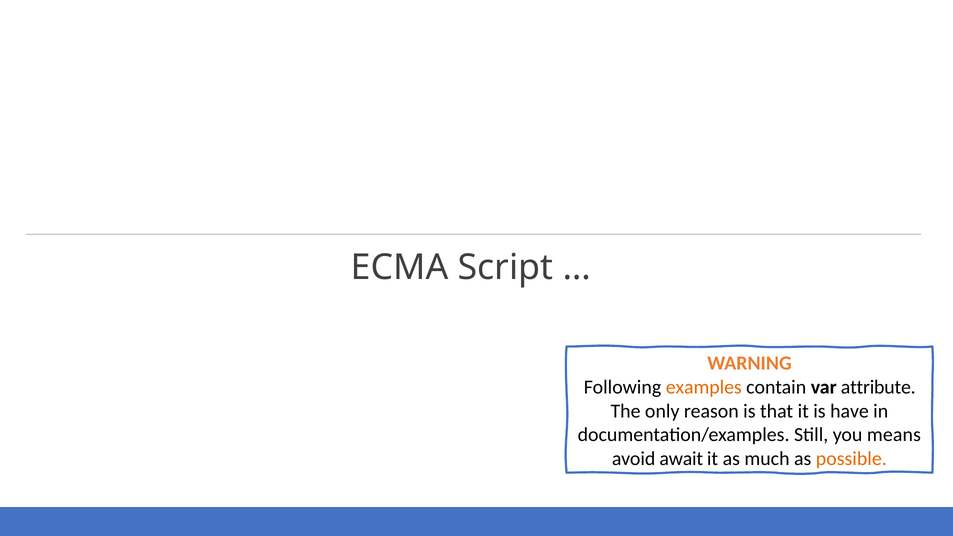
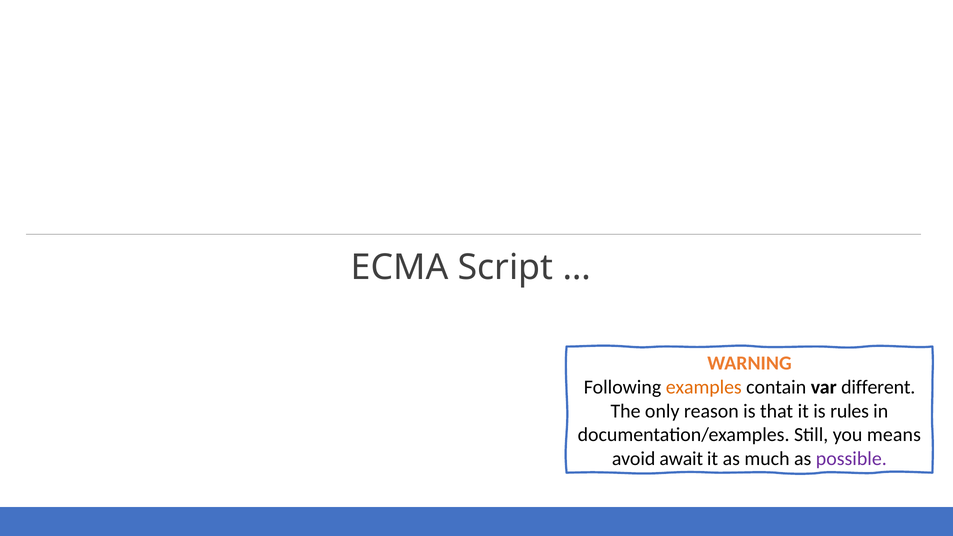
attribute: attribute -> different (878, 387)
have: have -> rules (850, 411)
possible colour: orange -> purple (851, 459)
